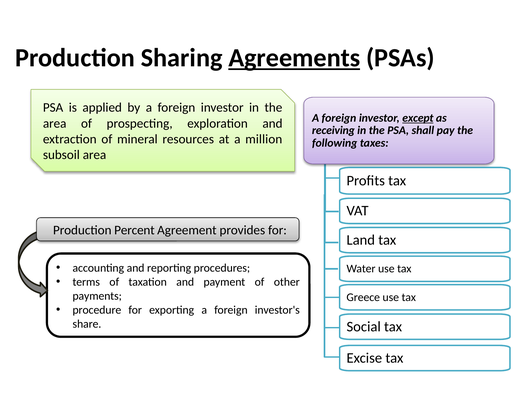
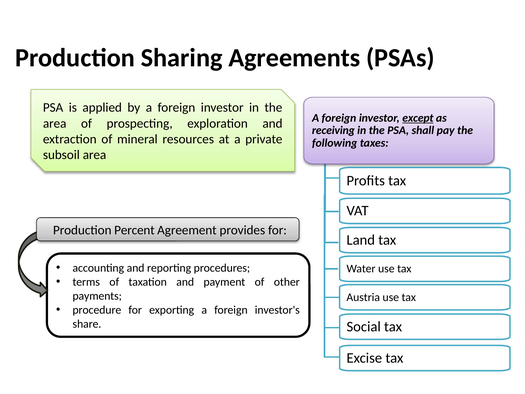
Agreements underline: present -> none (294, 58)
million: million -> private (264, 139)
Greece: Greece -> Austria (363, 297)
